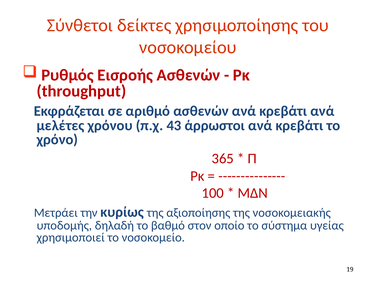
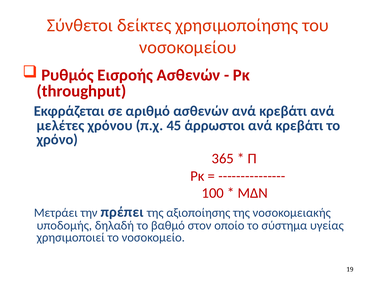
43: 43 -> 45 (174, 126)
κυρίως: κυρίως -> πρέπει (122, 212)
